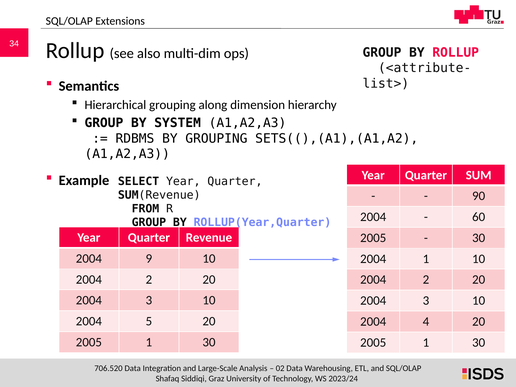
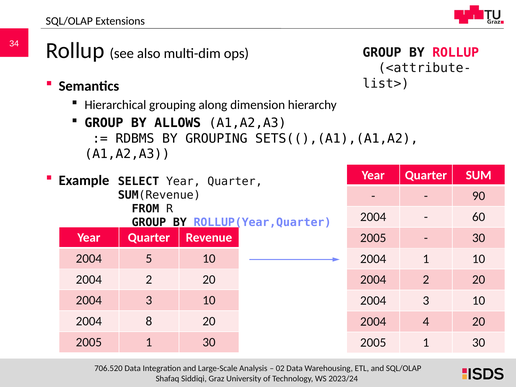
SYSTEM: SYSTEM -> ALLOWS (178, 123)
9: 9 -> 5 (149, 258)
5: 5 -> 8 (149, 321)
